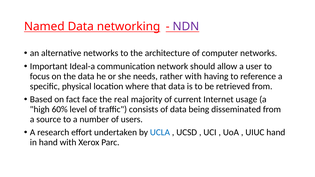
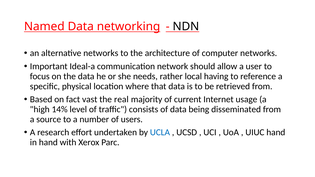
NDN colour: purple -> black (186, 26)
rather with: with -> local (193, 76)
face: face -> vast (90, 100)
60%: 60% -> 14% (60, 109)
